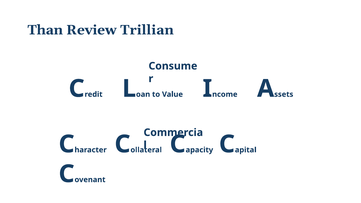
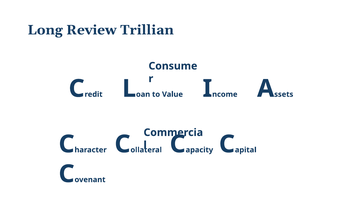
Than: Than -> Long (45, 30)
